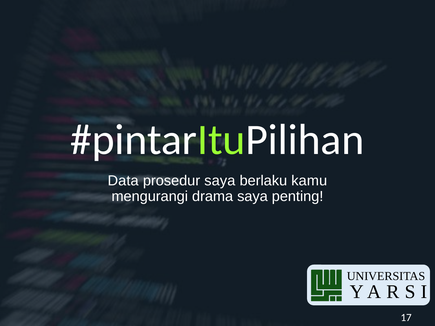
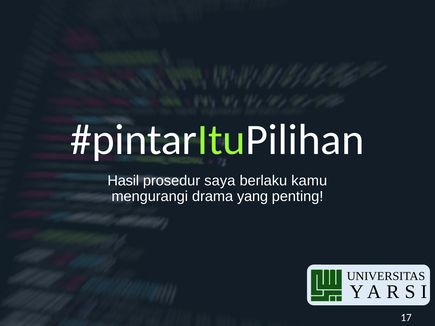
Data: Data -> Hasil (123, 181)
drama saya: saya -> yang (253, 197)
